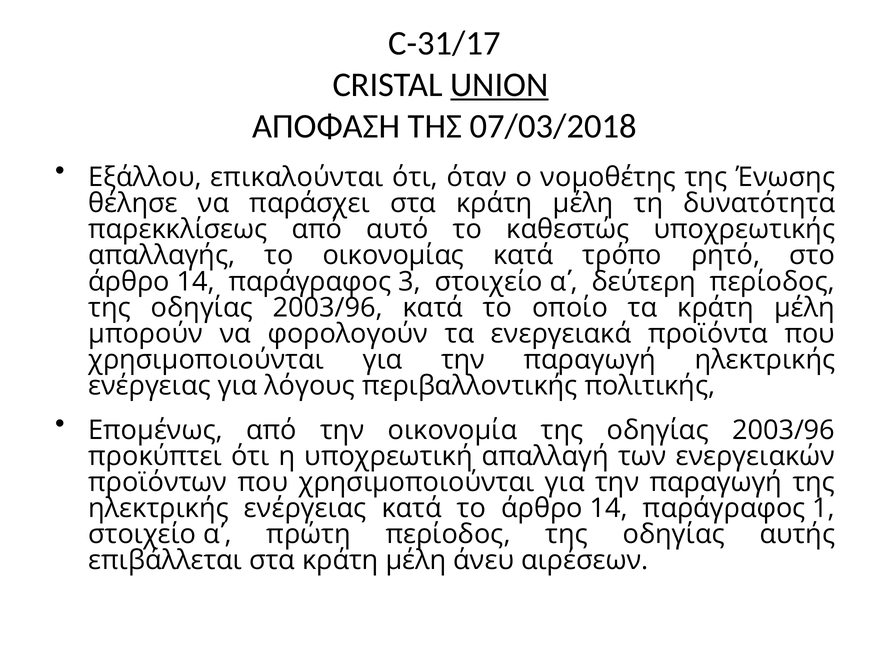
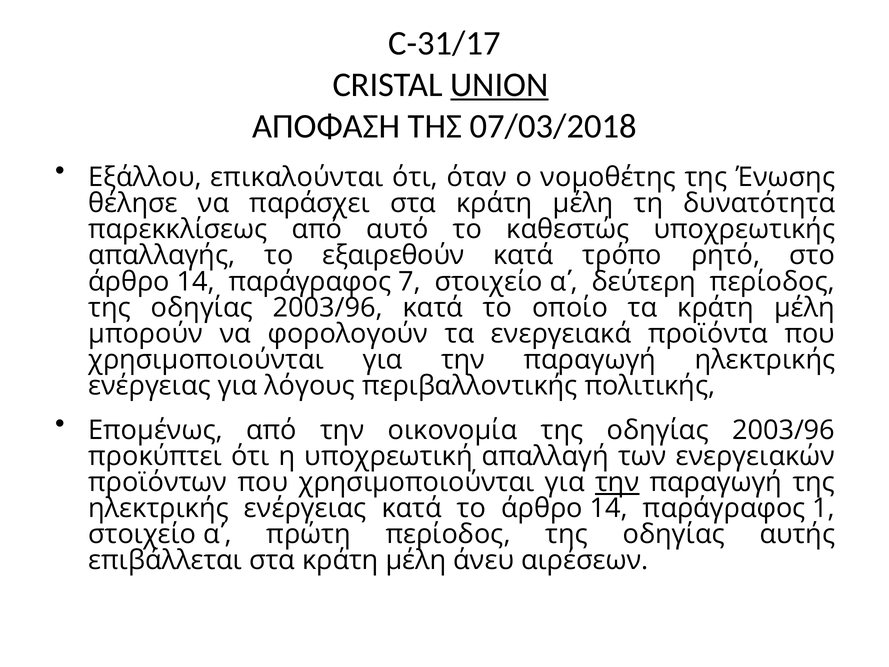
οικονομίας: οικονομίας -> εξαιρεθούν (393, 255)
3: 3 -> 7 (409, 281)
την underline: none -> present (617, 482)
